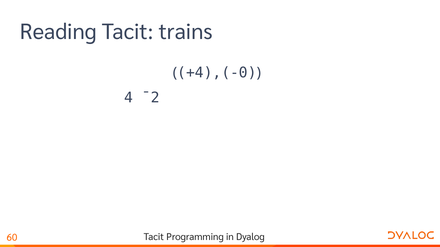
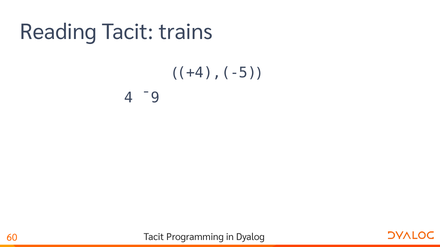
+4),(-0: +4),(-0 -> +4),(-5 (217, 73)
¯2: ¯2 -> ¯9 (151, 98)
